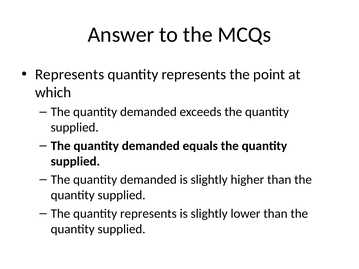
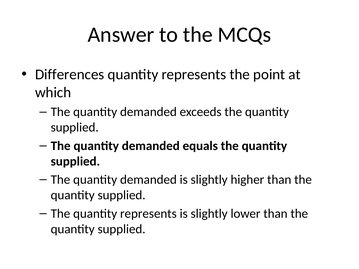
Represents: Represents -> Differences (70, 75)
